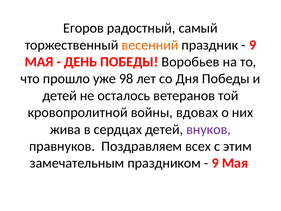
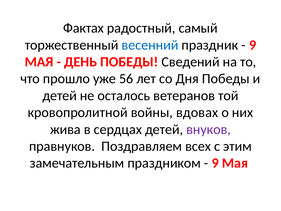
Егоров: Егоров -> Фактах (84, 28)
весенний colour: orange -> blue (150, 45)
Воробьев: Воробьев -> Сведений (191, 62)
98: 98 -> 56 (126, 79)
